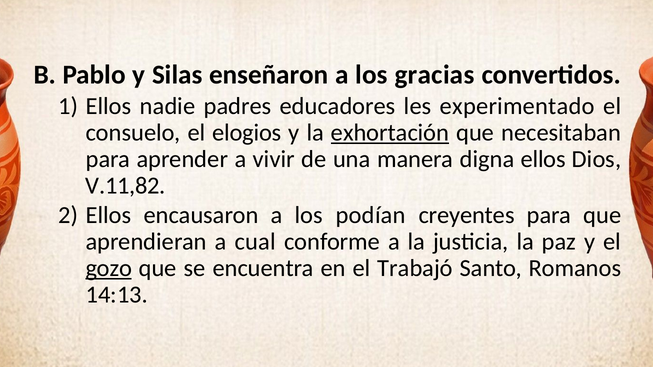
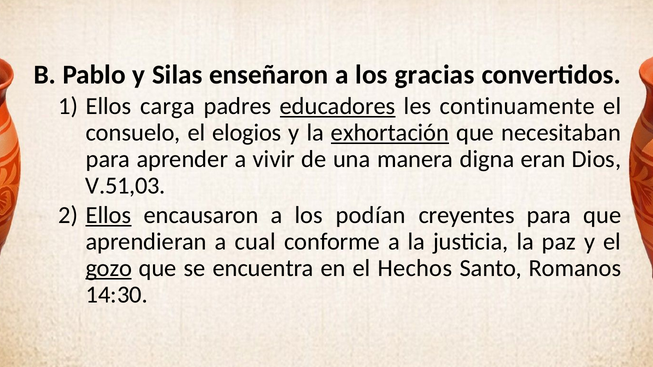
nadie: nadie -> carga (167, 106)
educadores underline: none -> present (338, 106)
experimentado: experimentado -> continuamente (517, 106)
digna ellos: ellos -> eran (543, 159)
V.11,82: V.11,82 -> V.51,03 (126, 186)
Ellos underline: none -> present (109, 216)
Trabajó: Trabajó -> Hechos (415, 268)
14:13: 14:13 -> 14:30 (117, 295)
